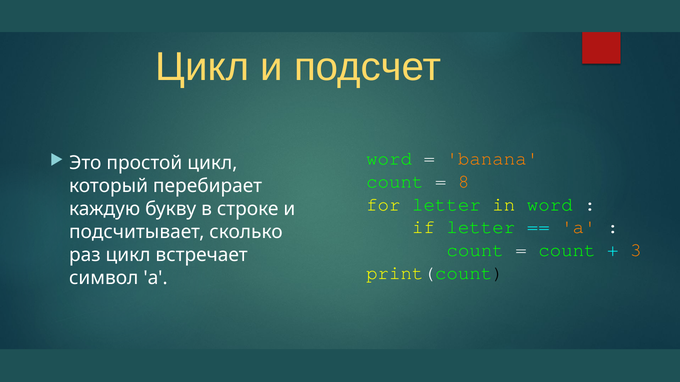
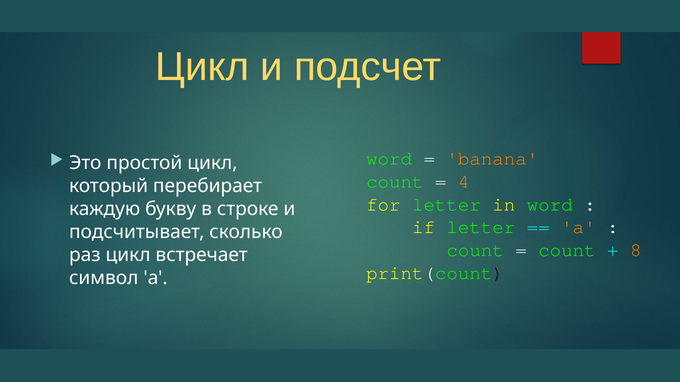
8: 8 -> 4 (464, 182)
3: 3 -> 8 (636, 250)
